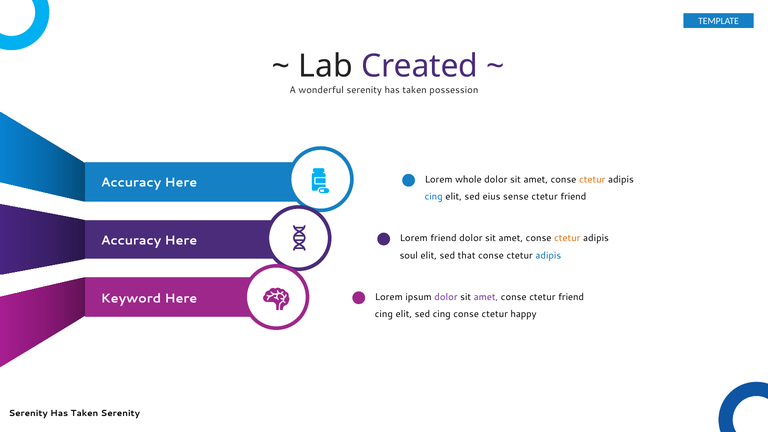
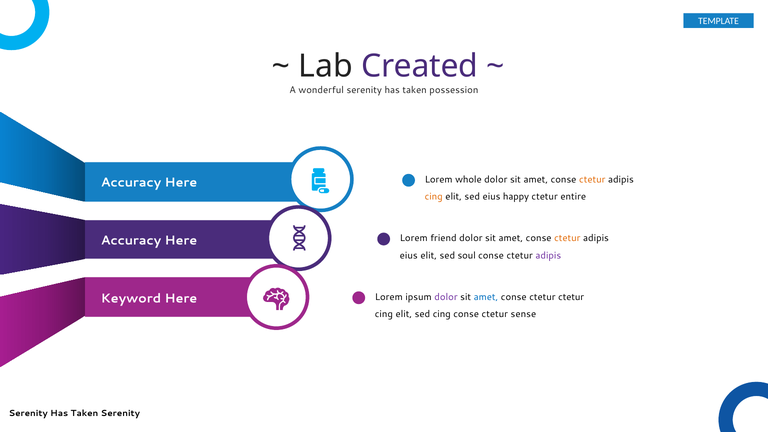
cing colour: blue -> orange (434, 197)
sense: sense -> happy (516, 197)
friend: friend -> entire (573, 197)
soul: soul -> eius (409, 255)
that: that -> soul (467, 255)
adipis colour: blue -> purple (548, 255)
amet colour: purple -> blue (486, 297)
conse ctetur friend: friend -> ctetur (571, 297)
happy: happy -> sense (523, 314)
